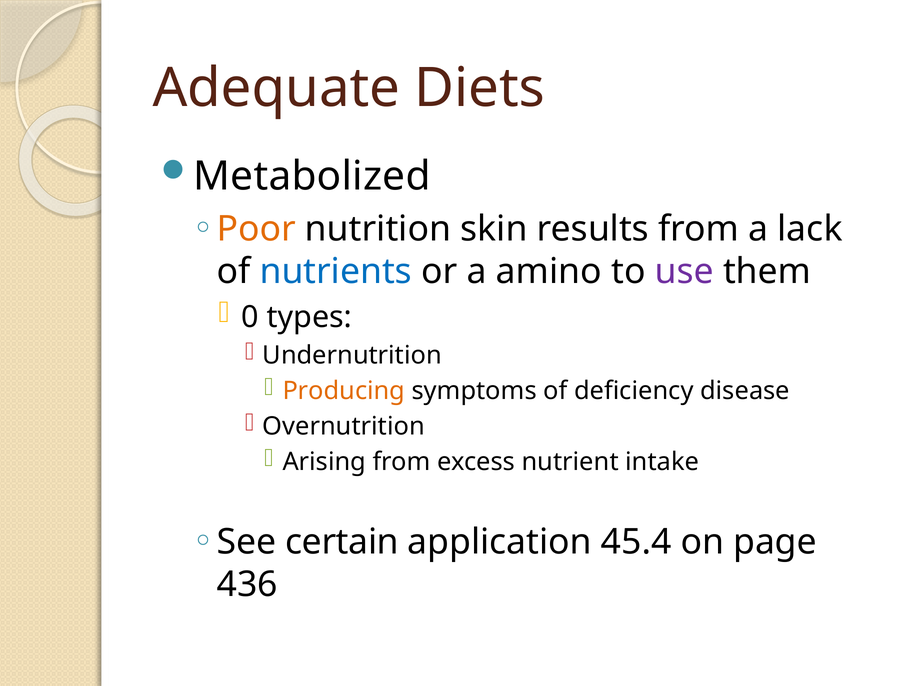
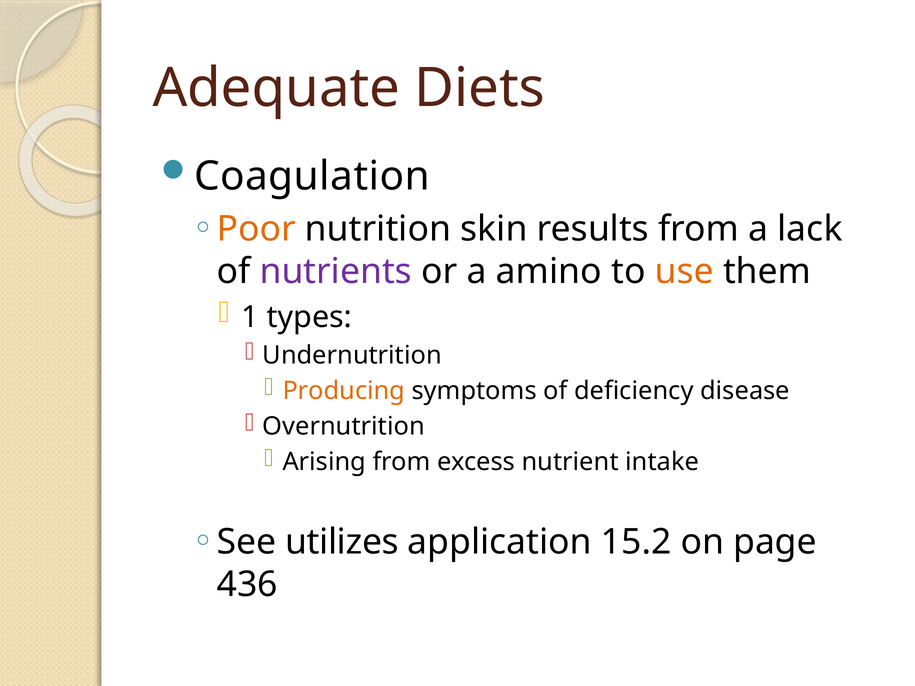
Metabolized: Metabolized -> Coagulation (312, 177)
nutrients colour: blue -> purple (336, 272)
use colour: purple -> orange (684, 272)
0: 0 -> 1 (250, 317)
certain: certain -> utilizes (342, 542)
45.4: 45.4 -> 15.2 (636, 542)
